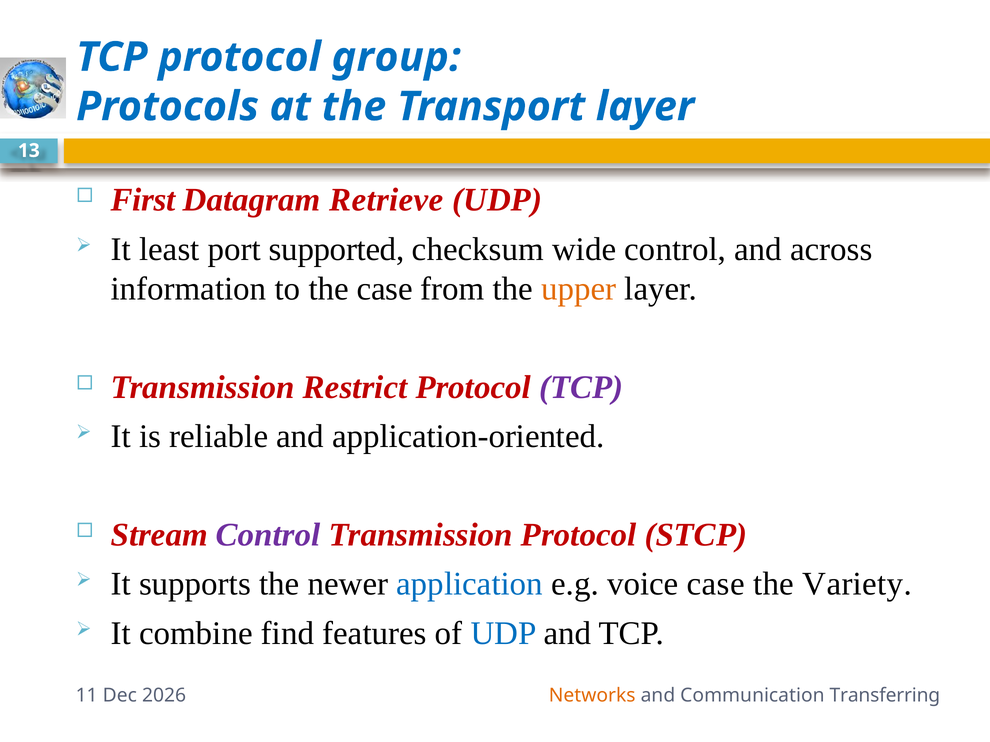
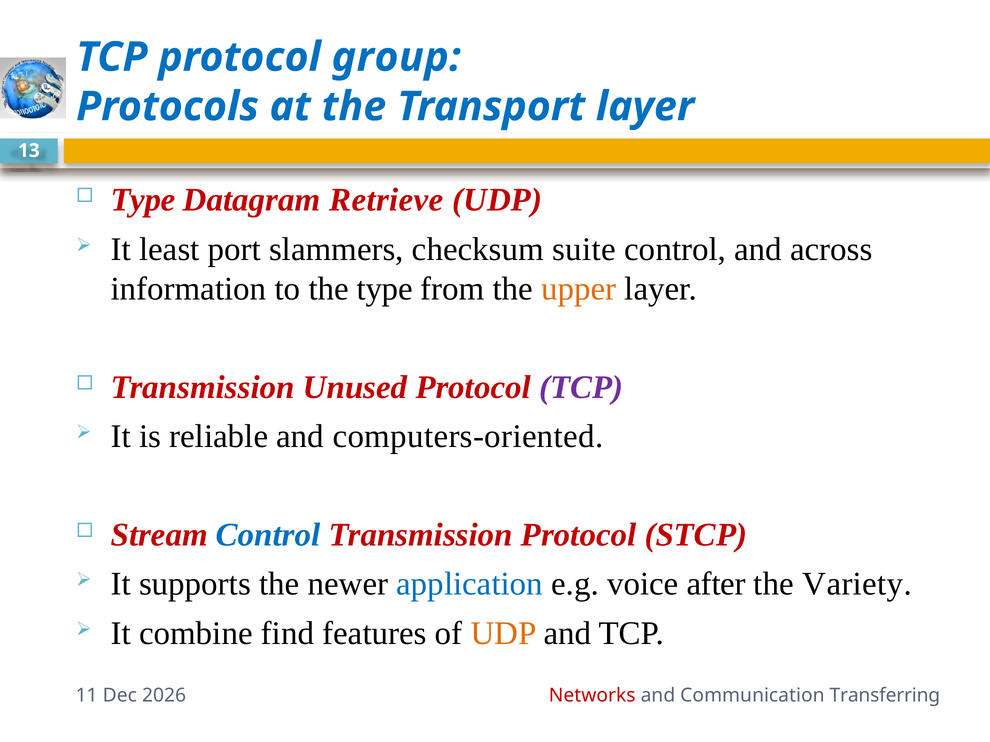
First: First -> Type (143, 200)
supported: supported -> slammers (336, 249)
wide: wide -> suite (584, 249)
the case: case -> type (385, 289)
Restrict: Restrict -> Unused (355, 388)
application-oriented: application-oriented -> computers-oriented (468, 437)
Control colour: purple -> blue (268, 535)
voice case: case -> after (716, 584)
UDP colour: blue -> orange (504, 634)
Networks colour: orange -> red (592, 696)
